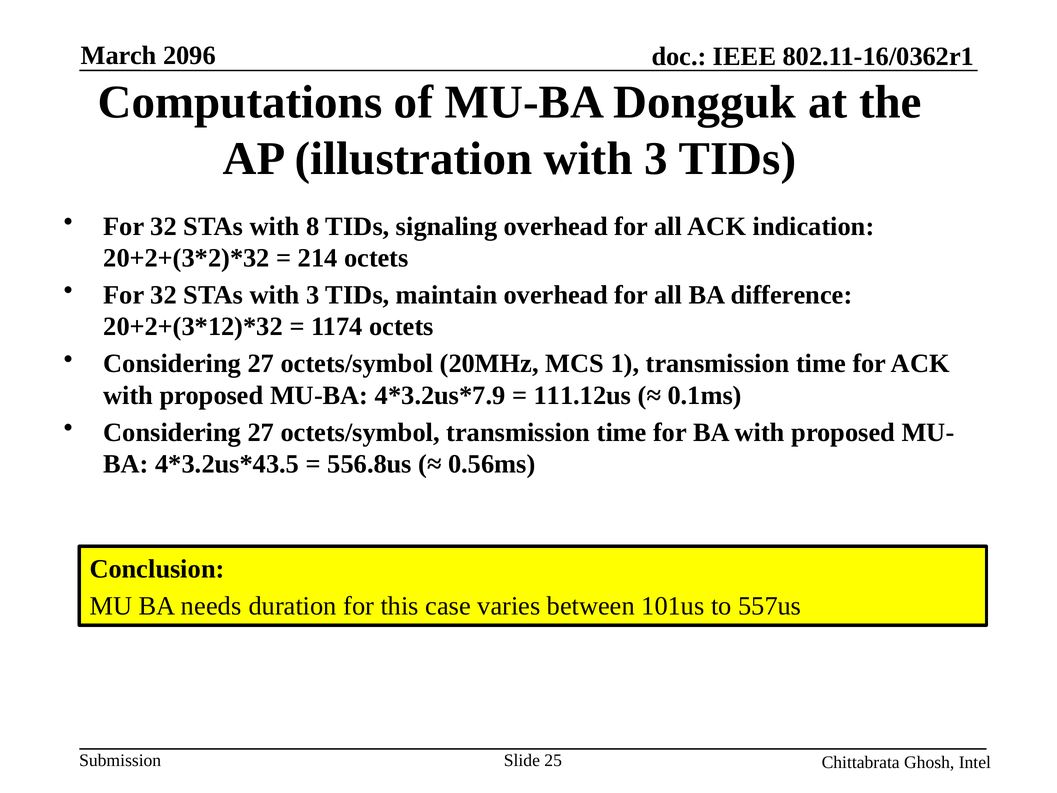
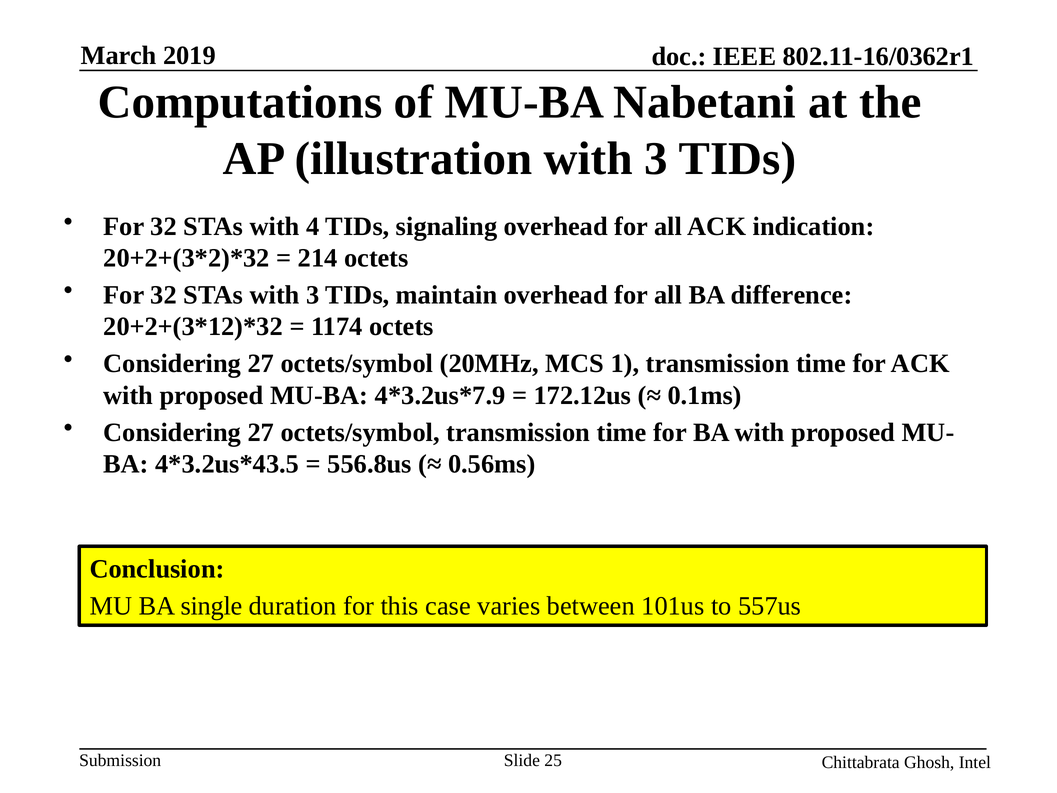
2096: 2096 -> 2019 (189, 56)
Dongguk: Dongguk -> Nabetani (705, 102)
8: 8 -> 4 (313, 226)
111.12us: 111.12us -> 172.12us (582, 395)
needs: needs -> single (211, 606)
